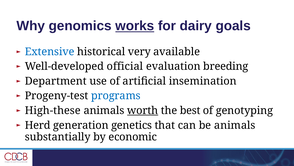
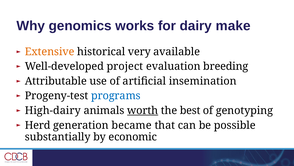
works underline: present -> none (135, 26)
goals: goals -> make (233, 26)
Extensive colour: blue -> orange (50, 52)
official: official -> project (125, 66)
Department: Department -> Attributable (56, 81)
High-these: High-these -> High-dairy (53, 110)
genetics: genetics -> became (132, 125)
be animals: animals -> possible (235, 125)
